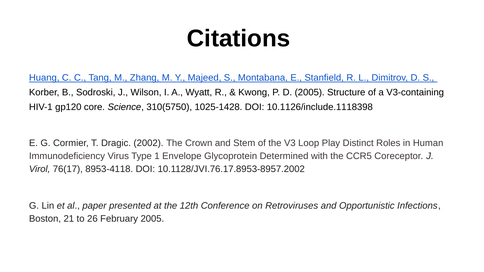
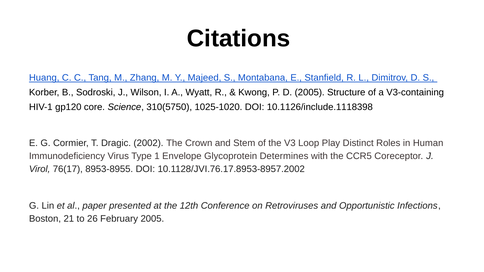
1025-1428: 1025-1428 -> 1025-1020 (218, 107)
Determined: Determined -> Determines (284, 156)
8953-4118: 8953-4118 -> 8953-8955 (109, 169)
